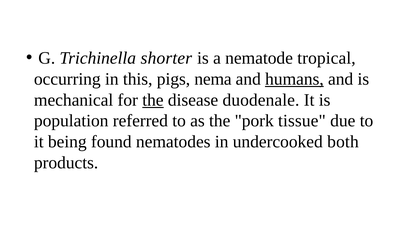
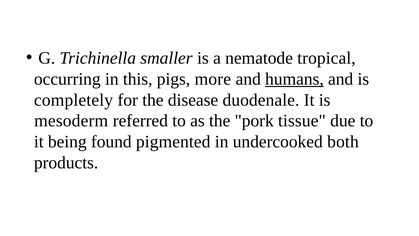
shorter: shorter -> smaller (166, 58)
nema: nema -> more (213, 79)
mechanical: mechanical -> completely (74, 100)
the underline: present -> none (153, 100)
population: population -> mesoderm (71, 121)
nematodes: nematodes -> pigmented (173, 142)
